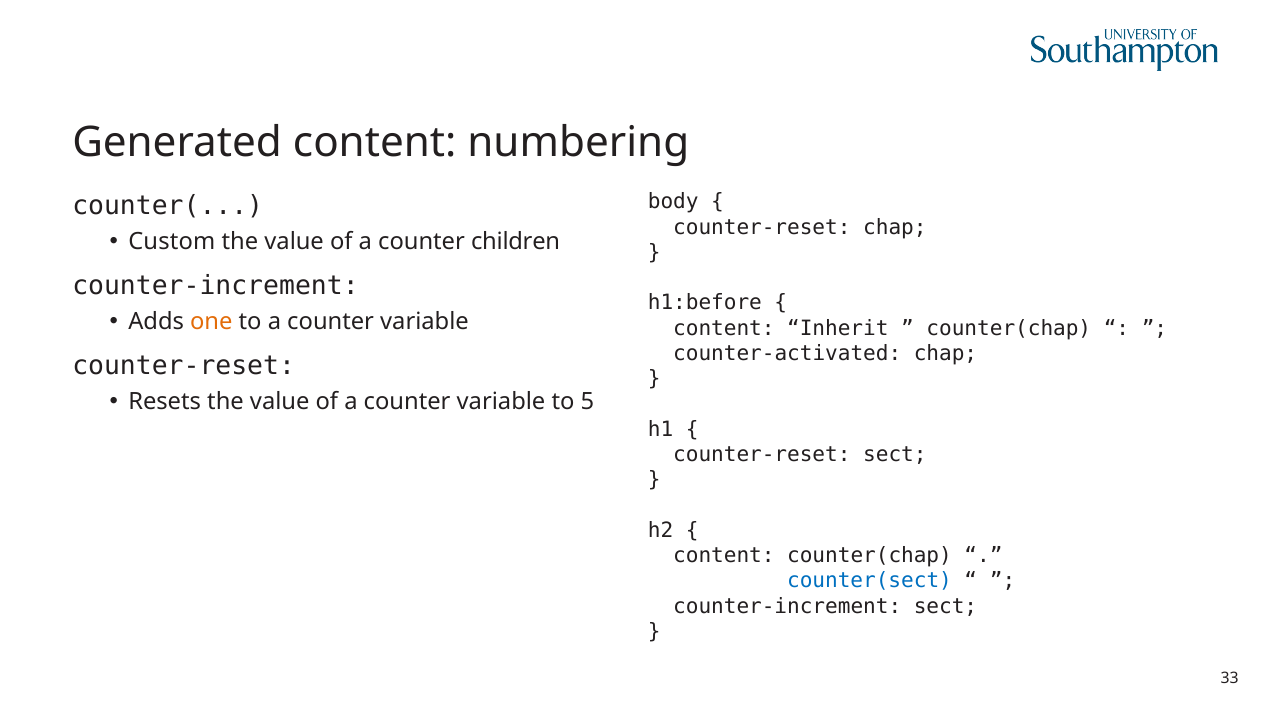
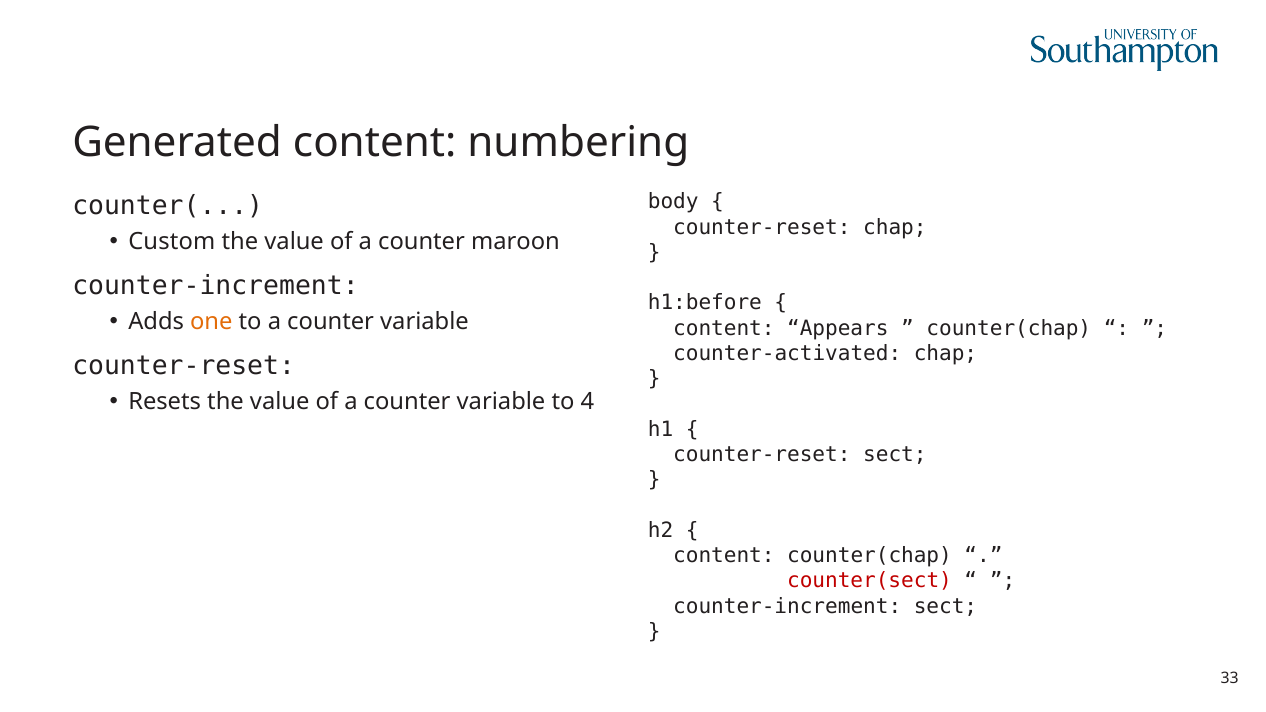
children: children -> maroon (515, 242)
Inherit: Inherit -> Appears (838, 328)
5: 5 -> 4 (587, 402)
counter(sect colour: blue -> red (869, 581)
